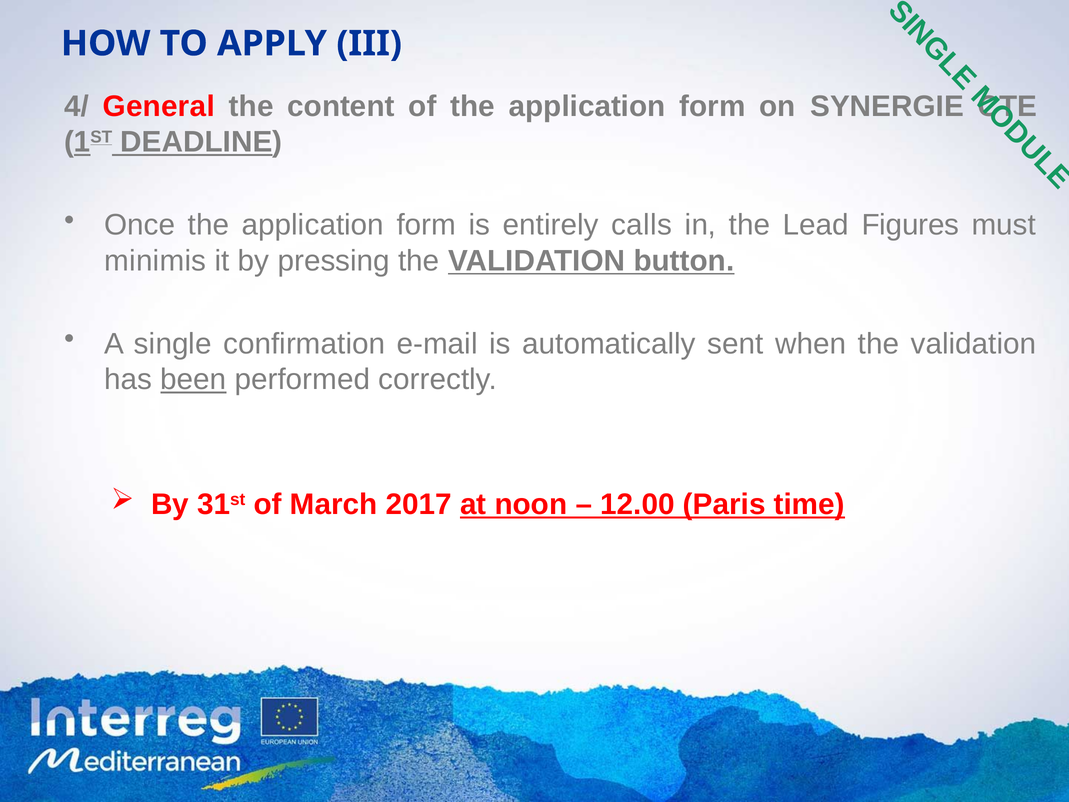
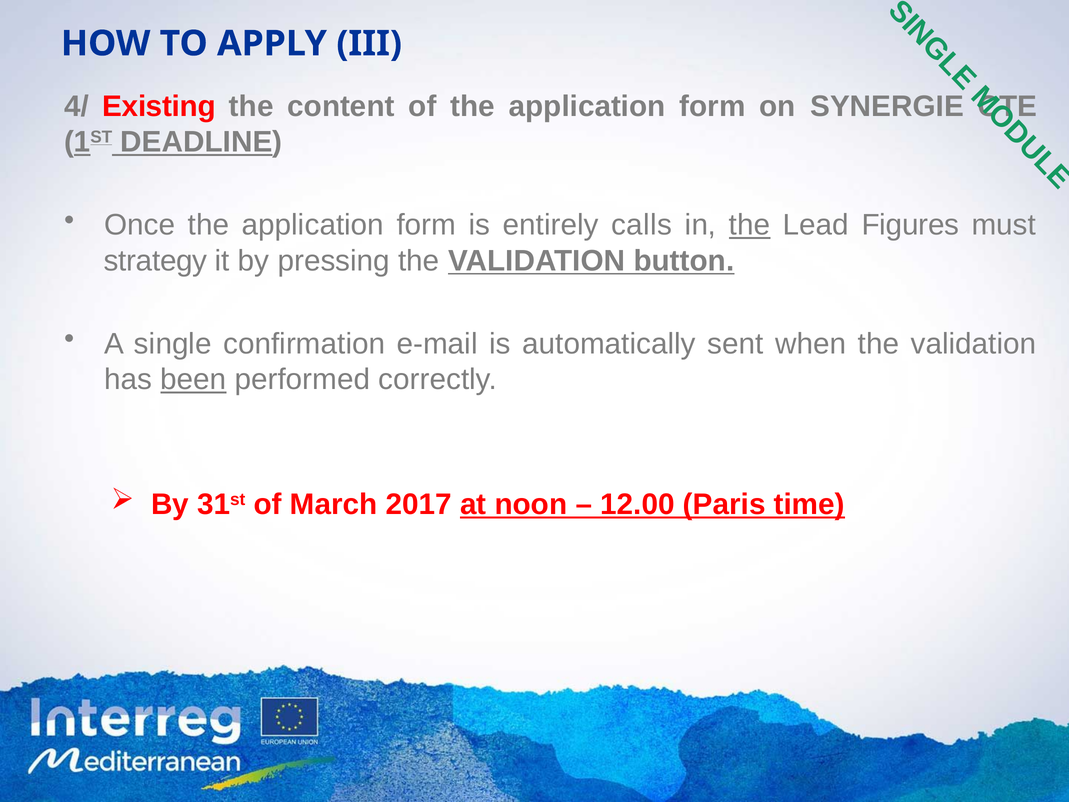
General: General -> Existing (159, 106)
the underline: none -> present (750, 225)
minimis: minimis -> strategy (156, 261)
